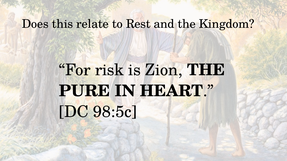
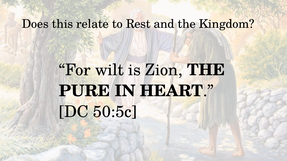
risk: risk -> wilt (109, 70)
98:5c: 98:5c -> 50:5c (115, 112)
